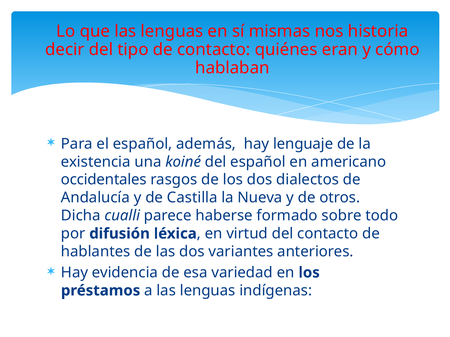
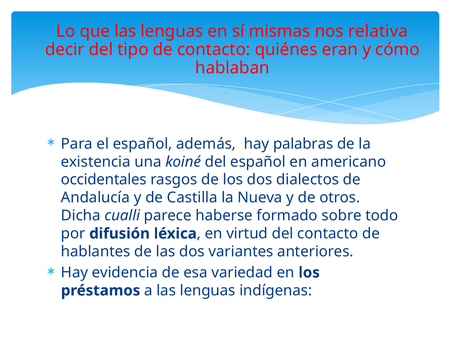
historia: historia -> relativa (378, 31)
lenguaje: lenguaje -> palabras (303, 144)
